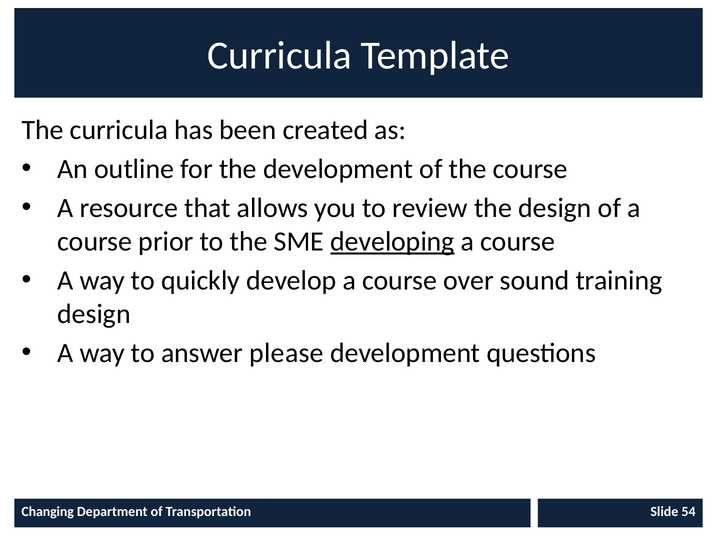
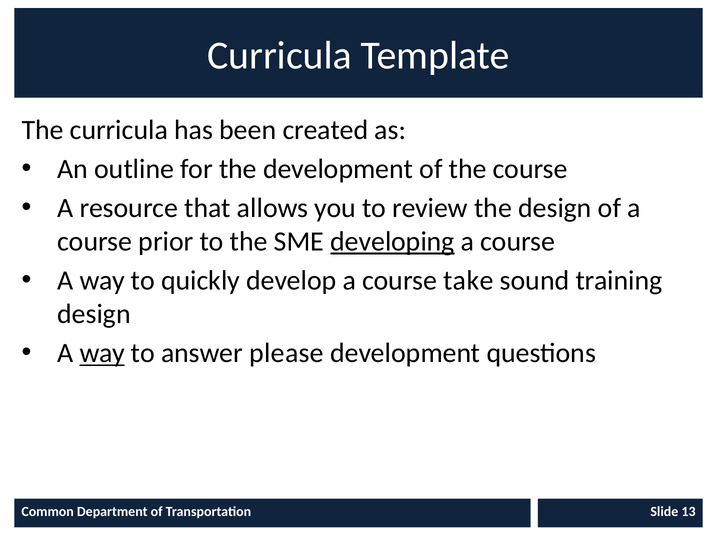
over: over -> take (468, 281)
way underline: none -> present (102, 353)
Changing: Changing -> Common (48, 511)
54: 54 -> 13 (689, 511)
